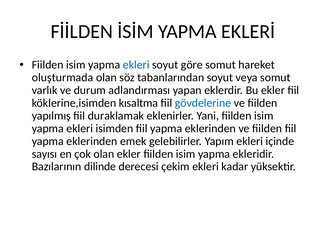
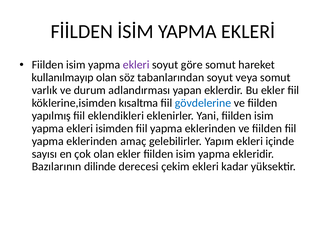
ekleri colour: blue -> purple (136, 65)
oluşturmada: oluşturmada -> kullanılmayıp (63, 78)
duraklamak: duraklamak -> eklendikleri (116, 116)
emek: emek -> amaç (133, 141)
